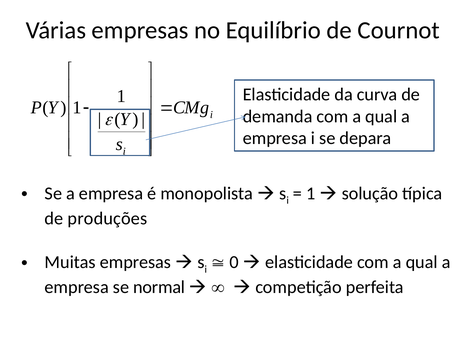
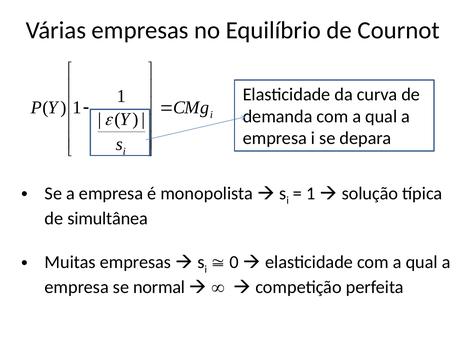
produções: produções -> simultânea (108, 218)
